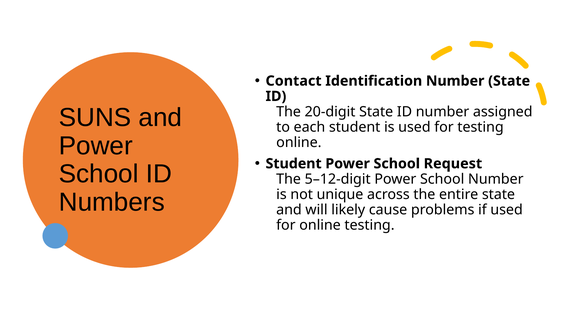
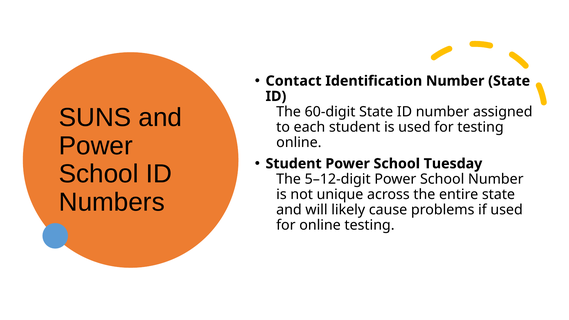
20-digit: 20-digit -> 60-digit (330, 112)
Request: Request -> Tuesday (453, 164)
